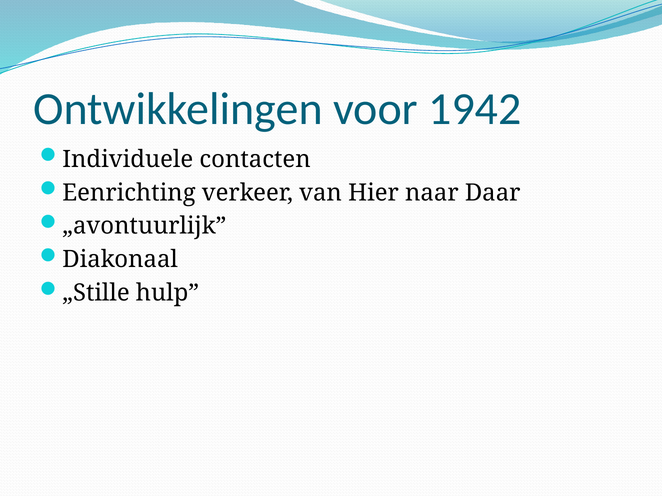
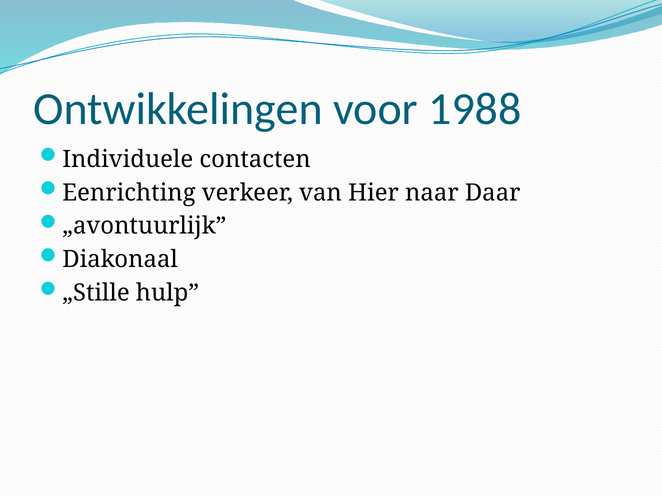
1942: 1942 -> 1988 (475, 109)
